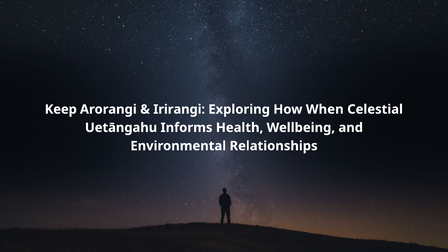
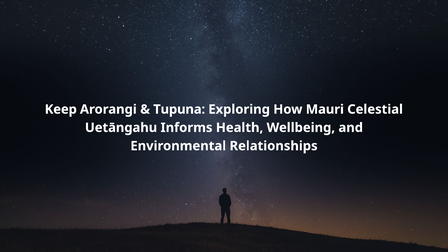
Irirangi: Irirangi -> Tupuna (179, 109)
When: When -> Mauri (325, 109)
